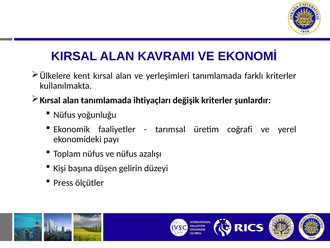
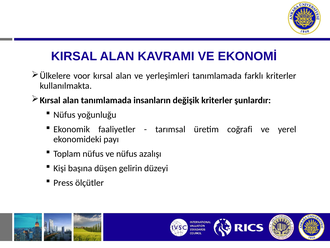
kent: kent -> voor (82, 76)
ihtiyaçları: ihtiyaçları -> insanların (152, 100)
